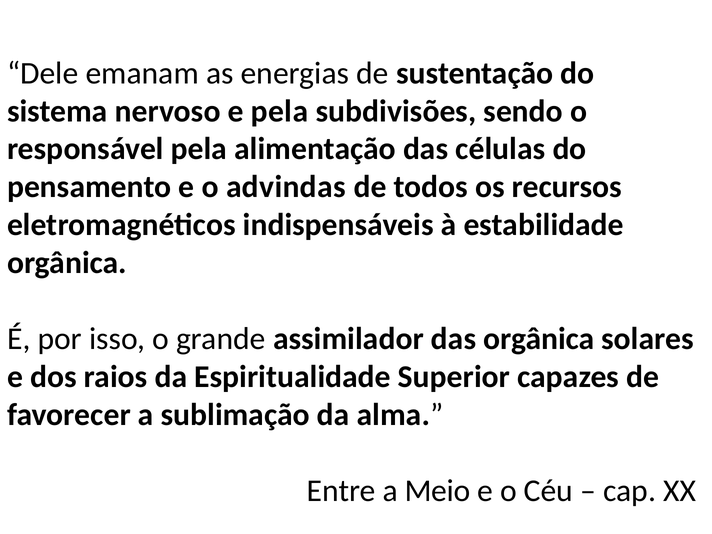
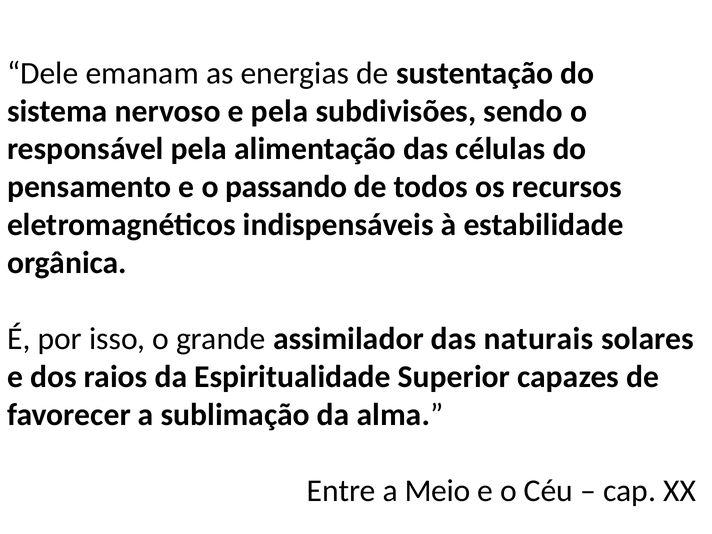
advindas: advindas -> passando (286, 187)
das orgânica: orgânica -> naturais (539, 339)
